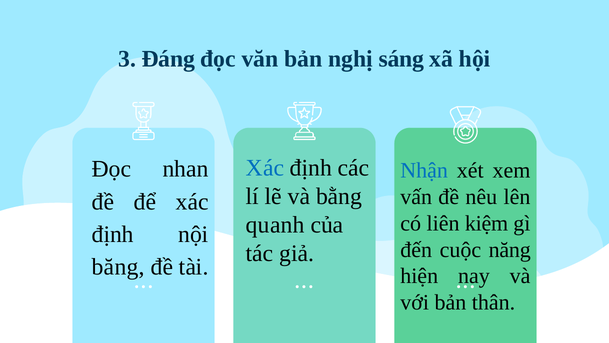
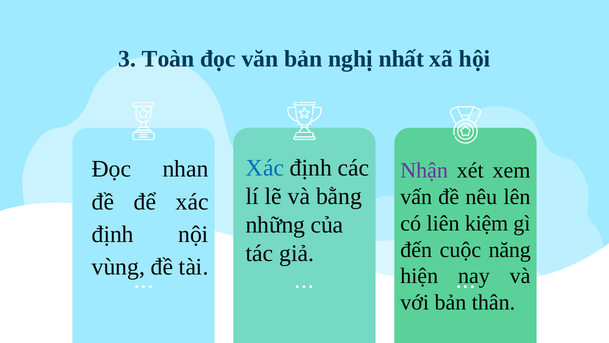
Đáng: Đáng -> Toàn (168, 59)
sáng: sáng -> nhất (401, 59)
Nhận colour: blue -> purple (424, 170)
quanh: quanh -> những (275, 225)
băng: băng -> vùng (118, 267)
